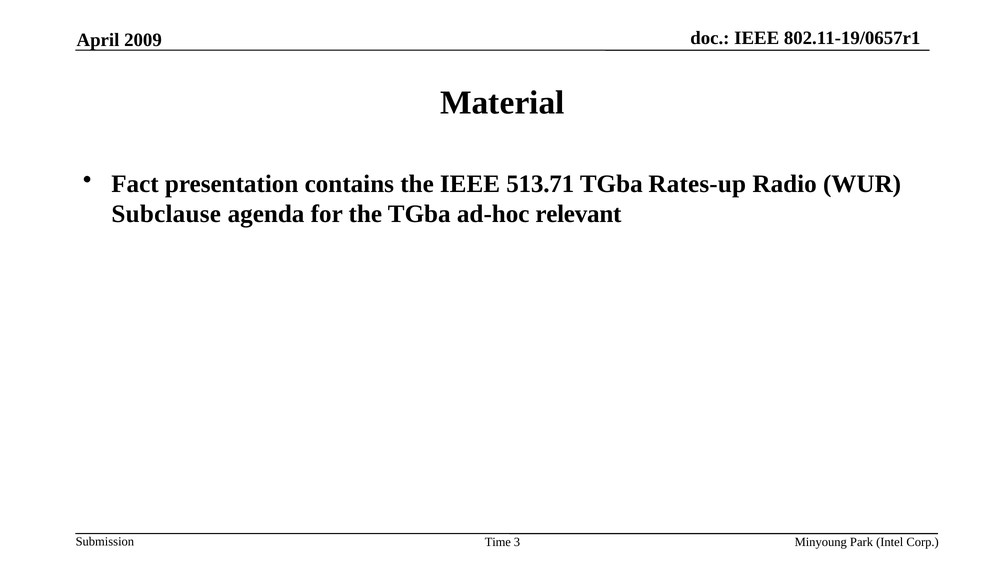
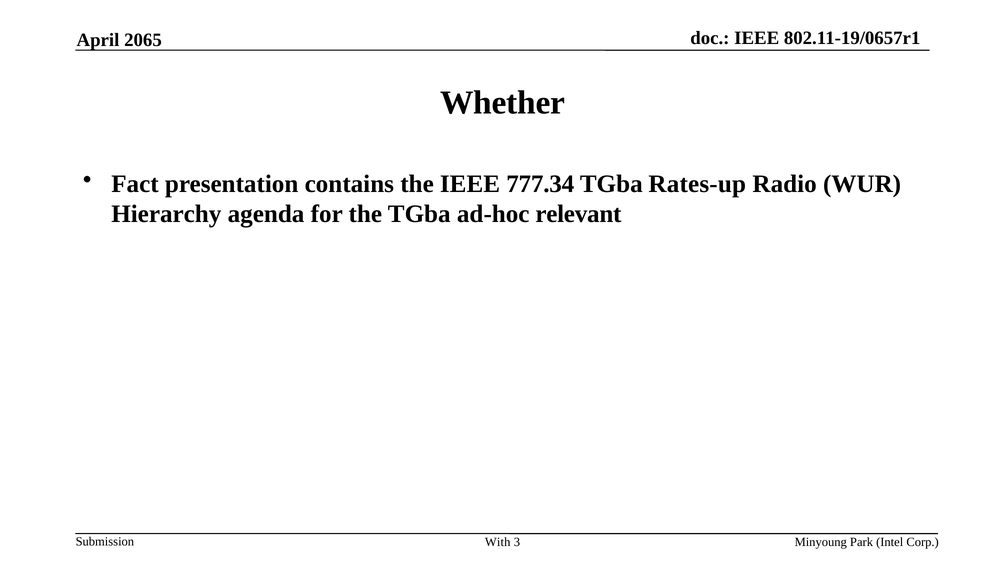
2009: 2009 -> 2065 (143, 40)
Material: Material -> Whether (503, 103)
513.71: 513.71 -> 777.34 (540, 184)
Subclause: Subclause -> Hierarchy (166, 214)
Time: Time -> With (498, 542)
